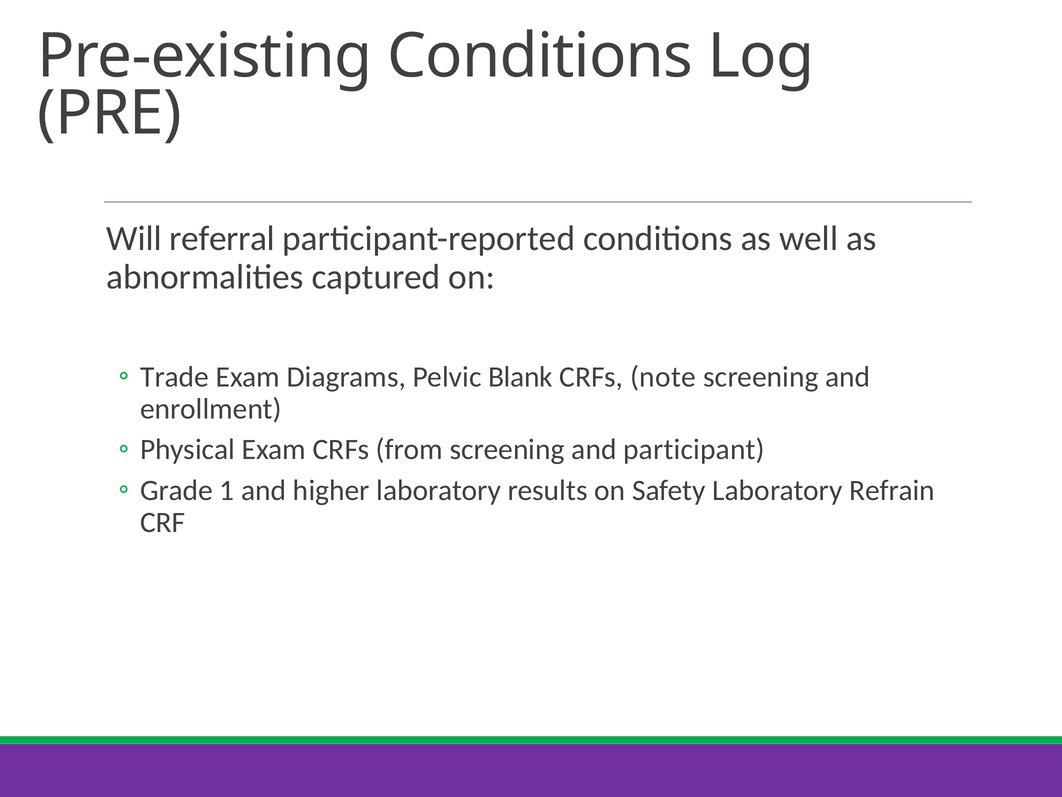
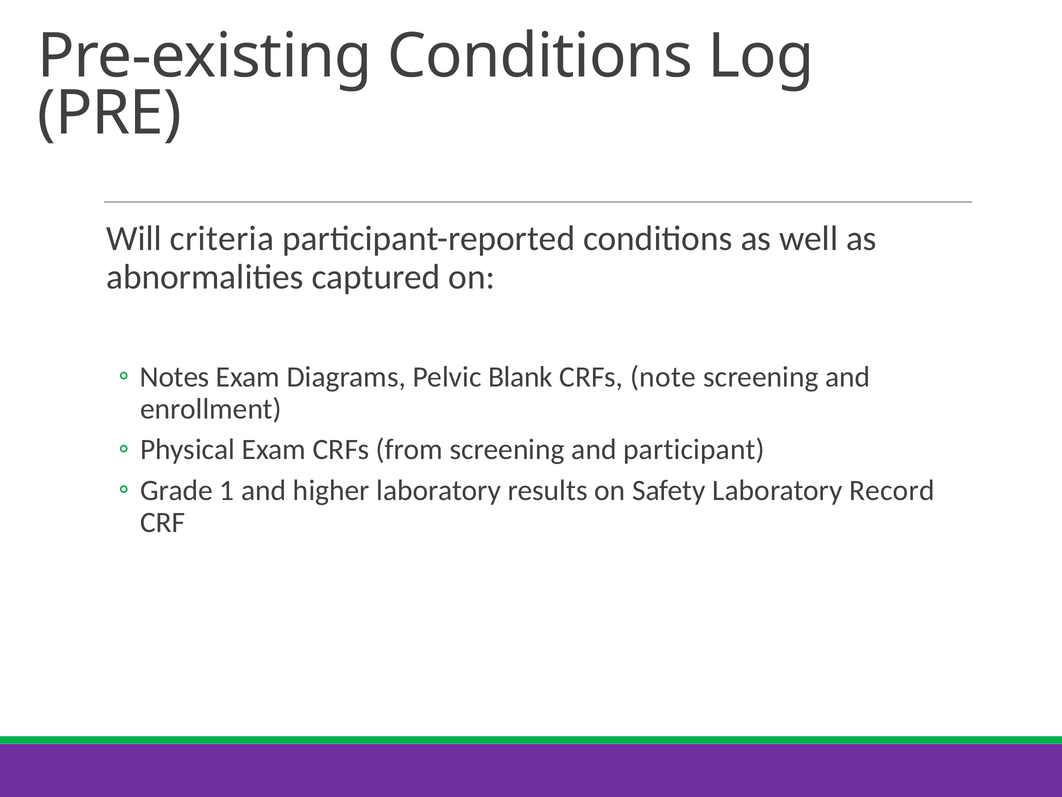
referral: referral -> criteria (222, 239)
Trade: Trade -> Notes (175, 377)
Refrain: Refrain -> Record (892, 490)
